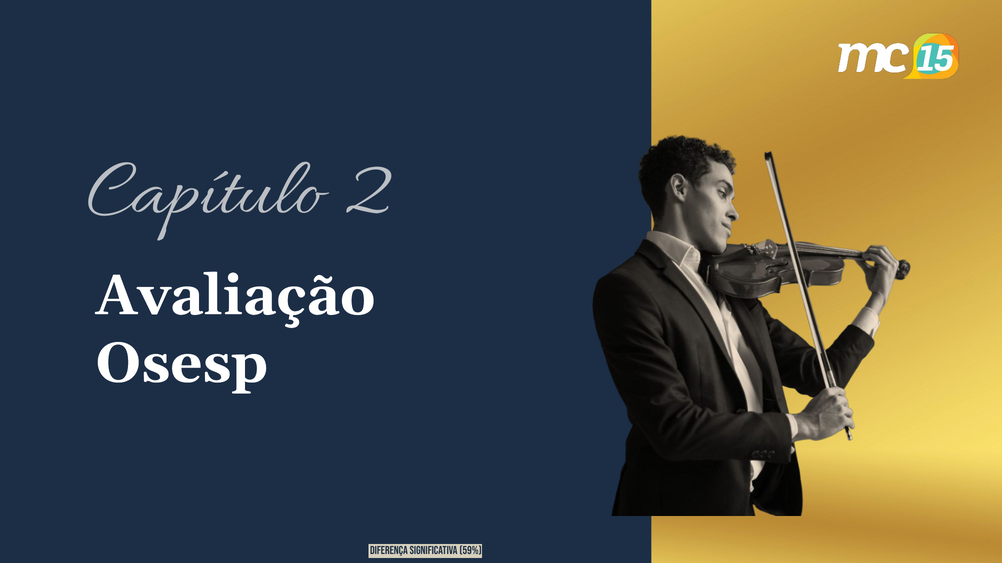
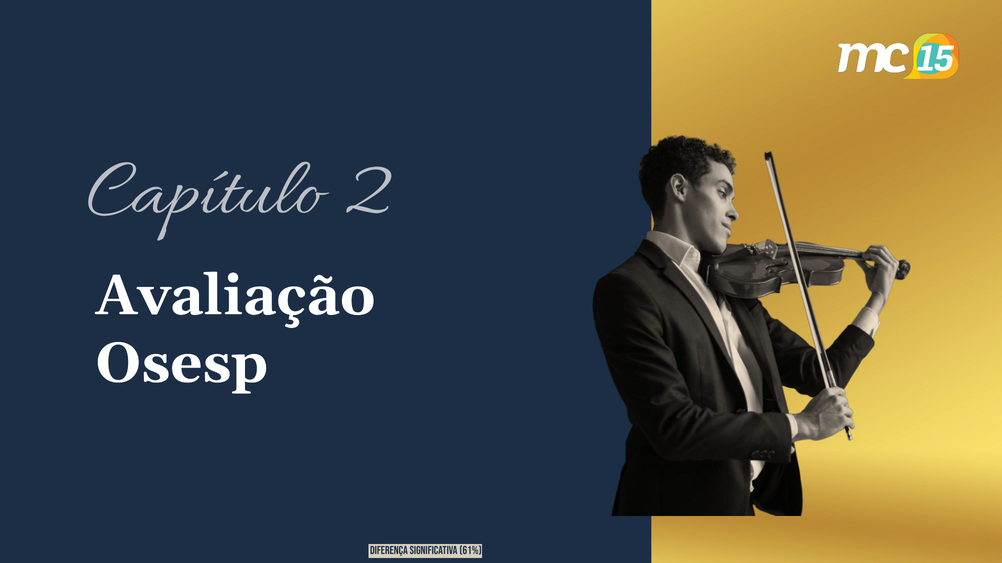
59%: 59% -> 61% (471, 551)
